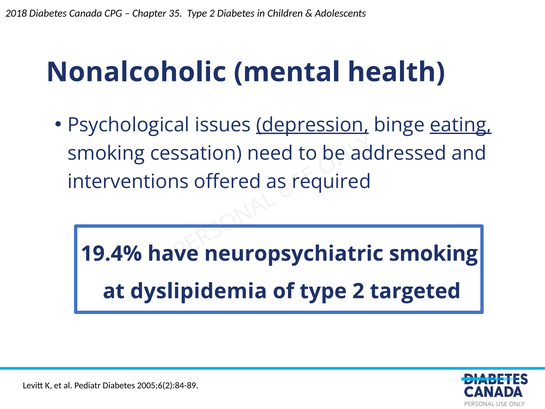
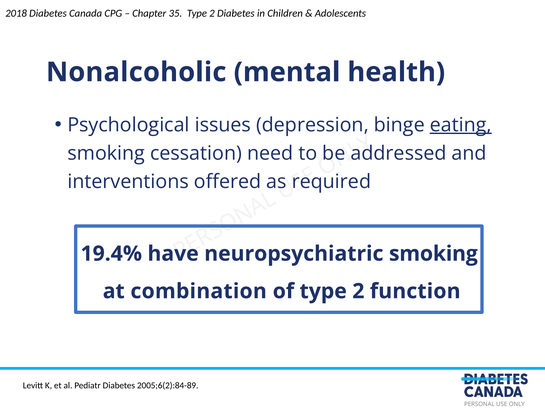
depression underline: present -> none (312, 125)
dyslipidemia: dyslipidemia -> combination (199, 291)
targeted: targeted -> function (415, 291)
